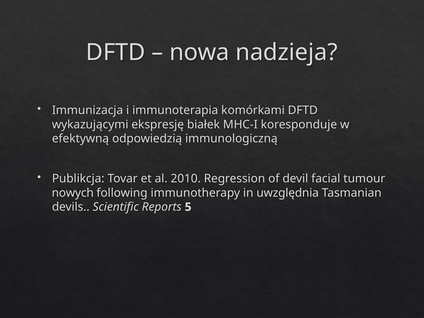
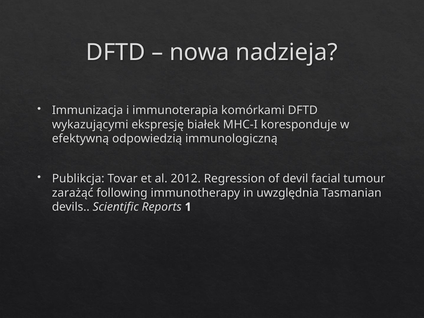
2010: 2010 -> 2012 (186, 179)
nowych: nowych -> zarażąć (73, 193)
5: 5 -> 1 (188, 207)
